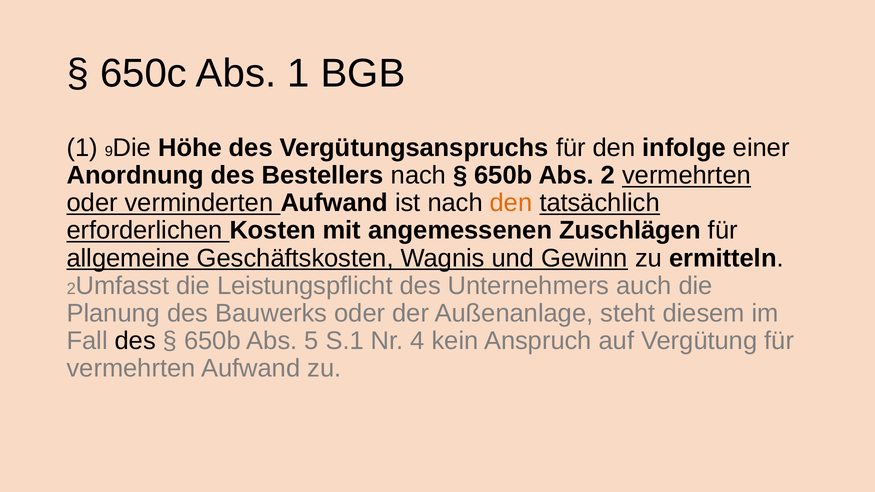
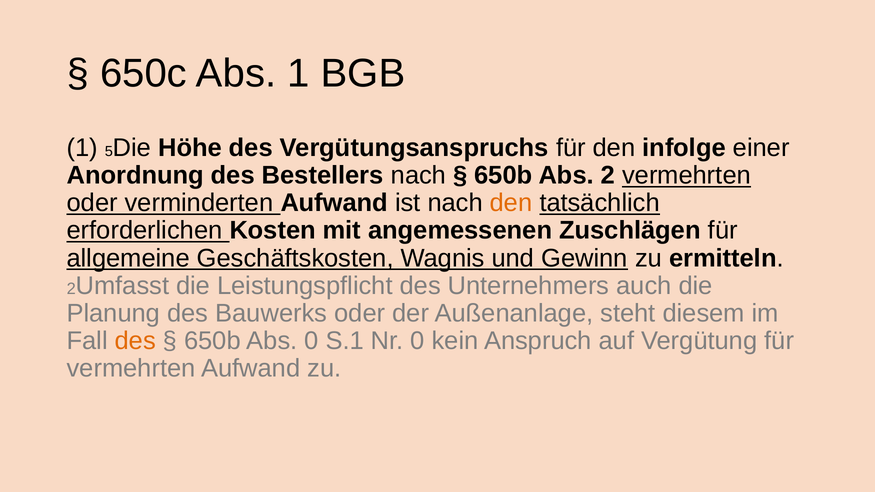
9: 9 -> 5 (109, 152)
des colour: black -> orange (135, 341)
Abs 5: 5 -> 0 (312, 341)
Nr 4: 4 -> 0 (418, 341)
